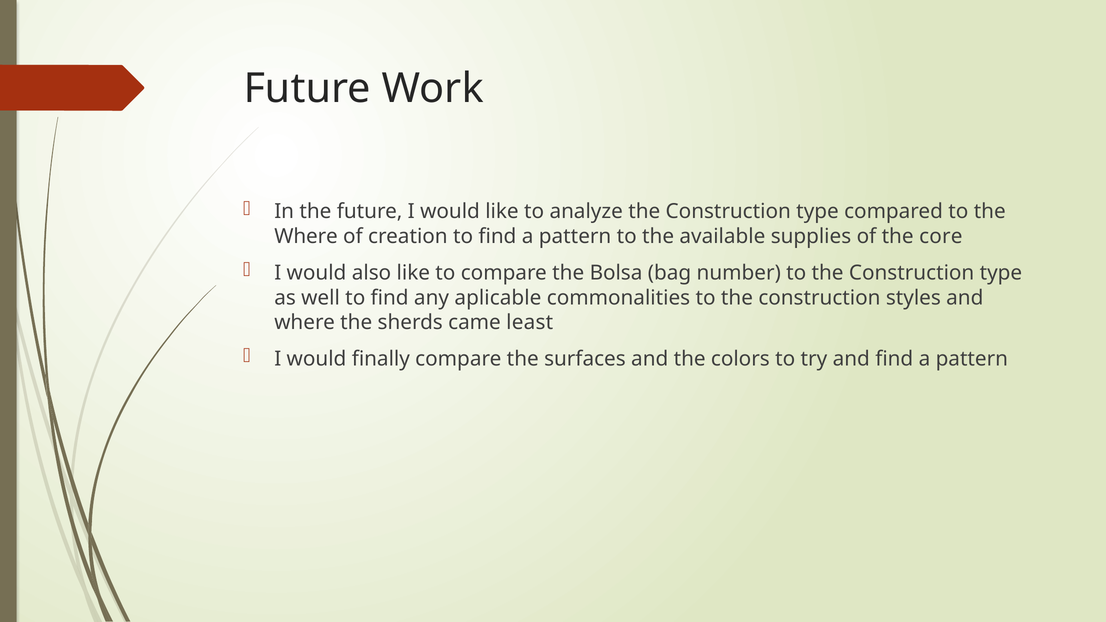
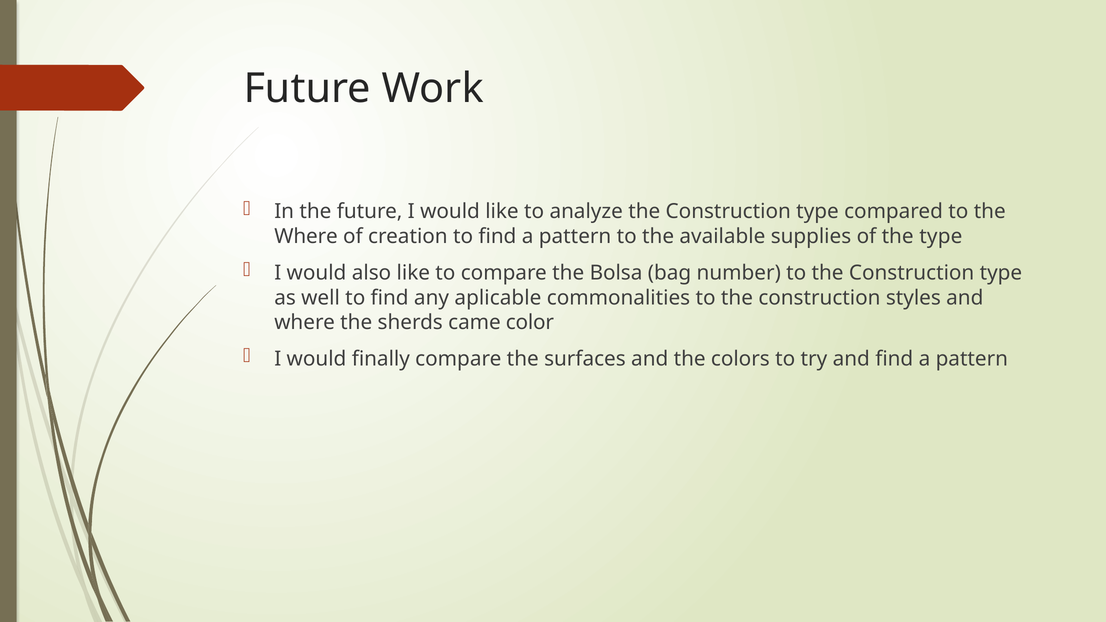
the core: core -> type (941, 236)
least: least -> color (530, 323)
